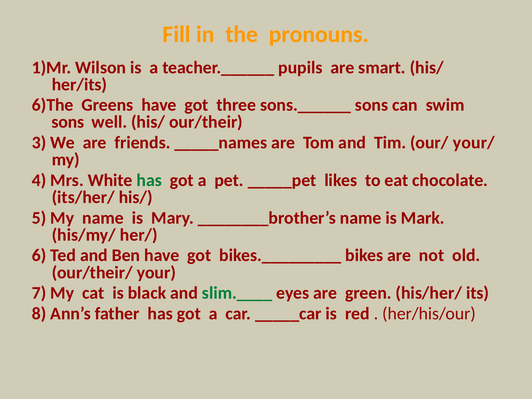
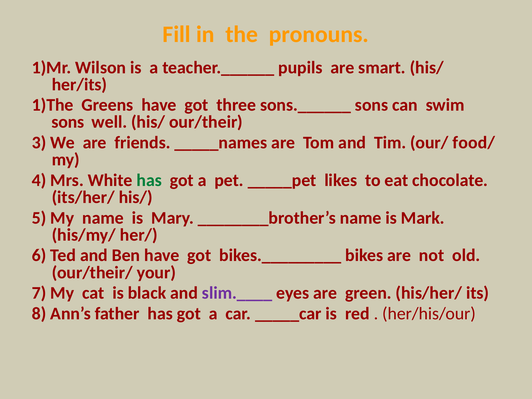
6)The: 6)The -> 1)The (53, 105)
your/: your/ -> food/ (474, 143)
slim.____ colour: green -> purple (237, 293)
